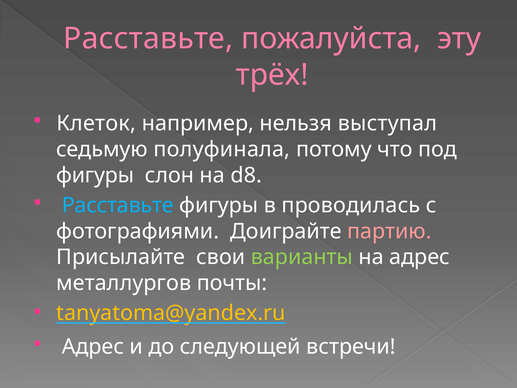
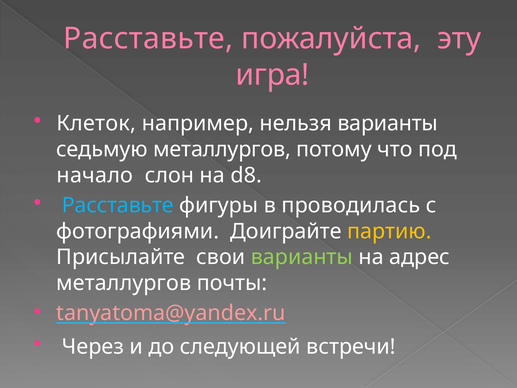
трёх: трёх -> игра (272, 75)
нельзя выступал: выступал -> варианты (388, 123)
седьмую полуфинала: полуфинала -> металлургов (222, 149)
фигуры: фигуры -> начало (95, 175)
партию colour: pink -> yellow (389, 231)
tanyatoma@yandex.ru colour: yellow -> pink (171, 313)
Адрес: Адрес -> Через (93, 347)
